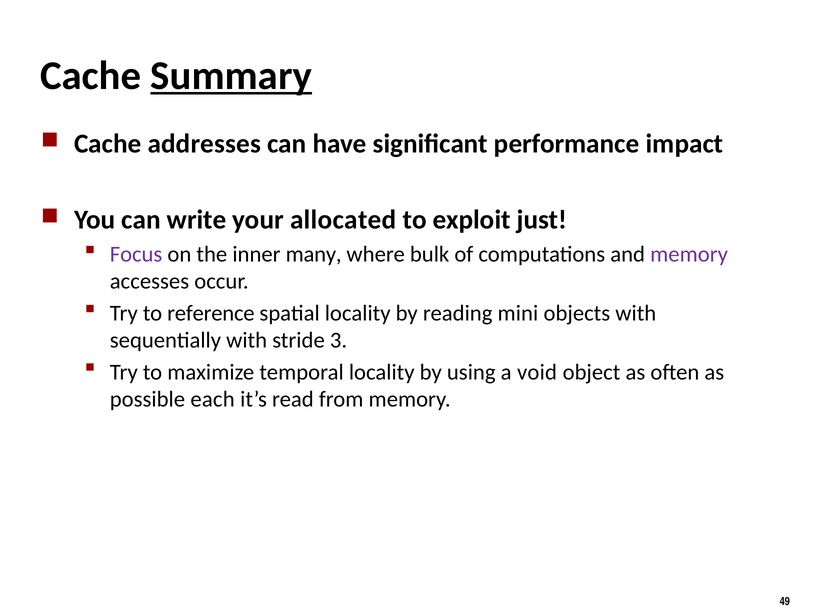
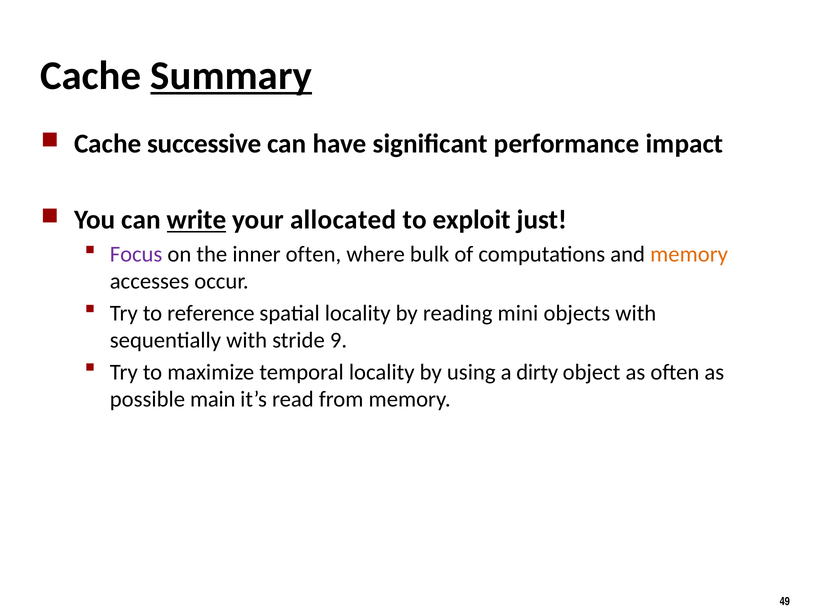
addresses: addresses -> successive (205, 144)
write underline: none -> present (197, 220)
inner many: many -> often (314, 254)
memory colour: purple -> orange (689, 254)
3: 3 -> 9 (339, 340)
void: void -> dirty (537, 372)
each: each -> main (213, 399)
